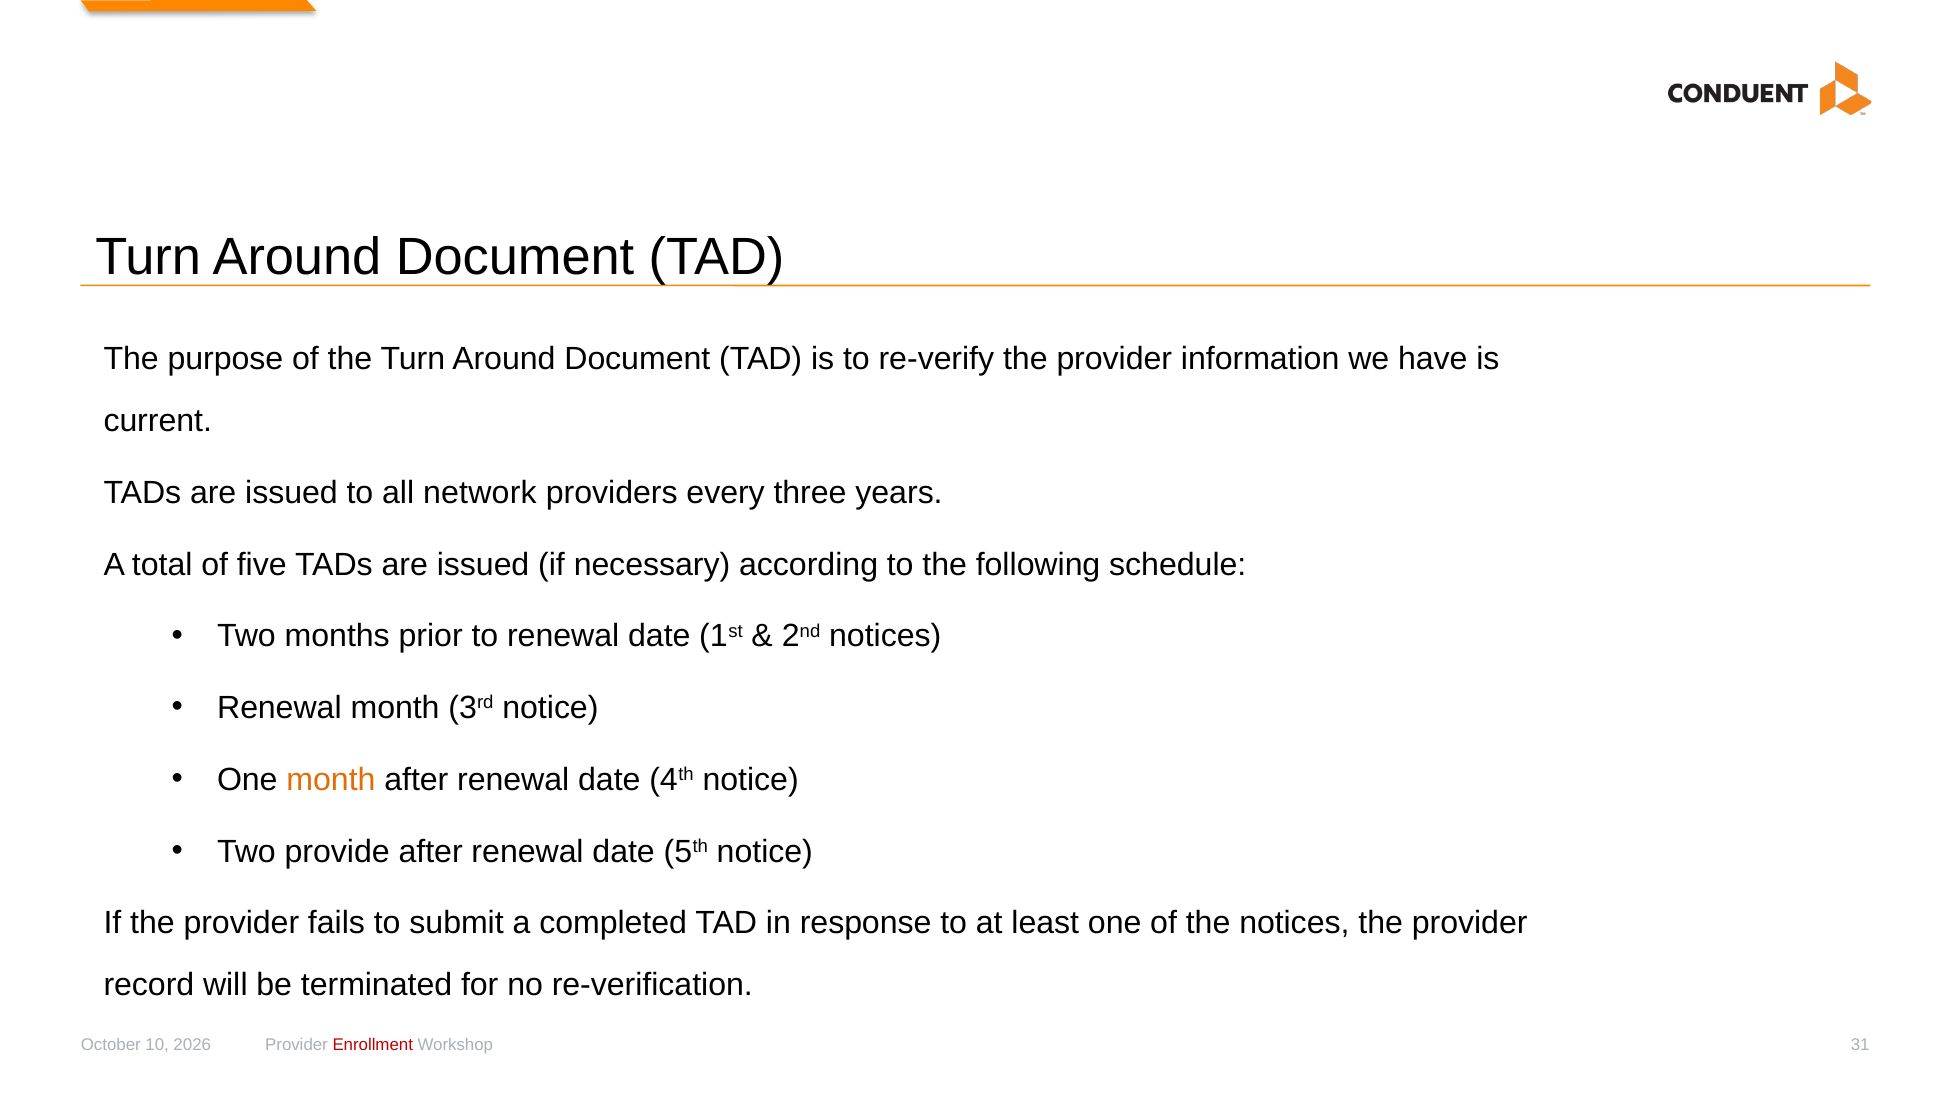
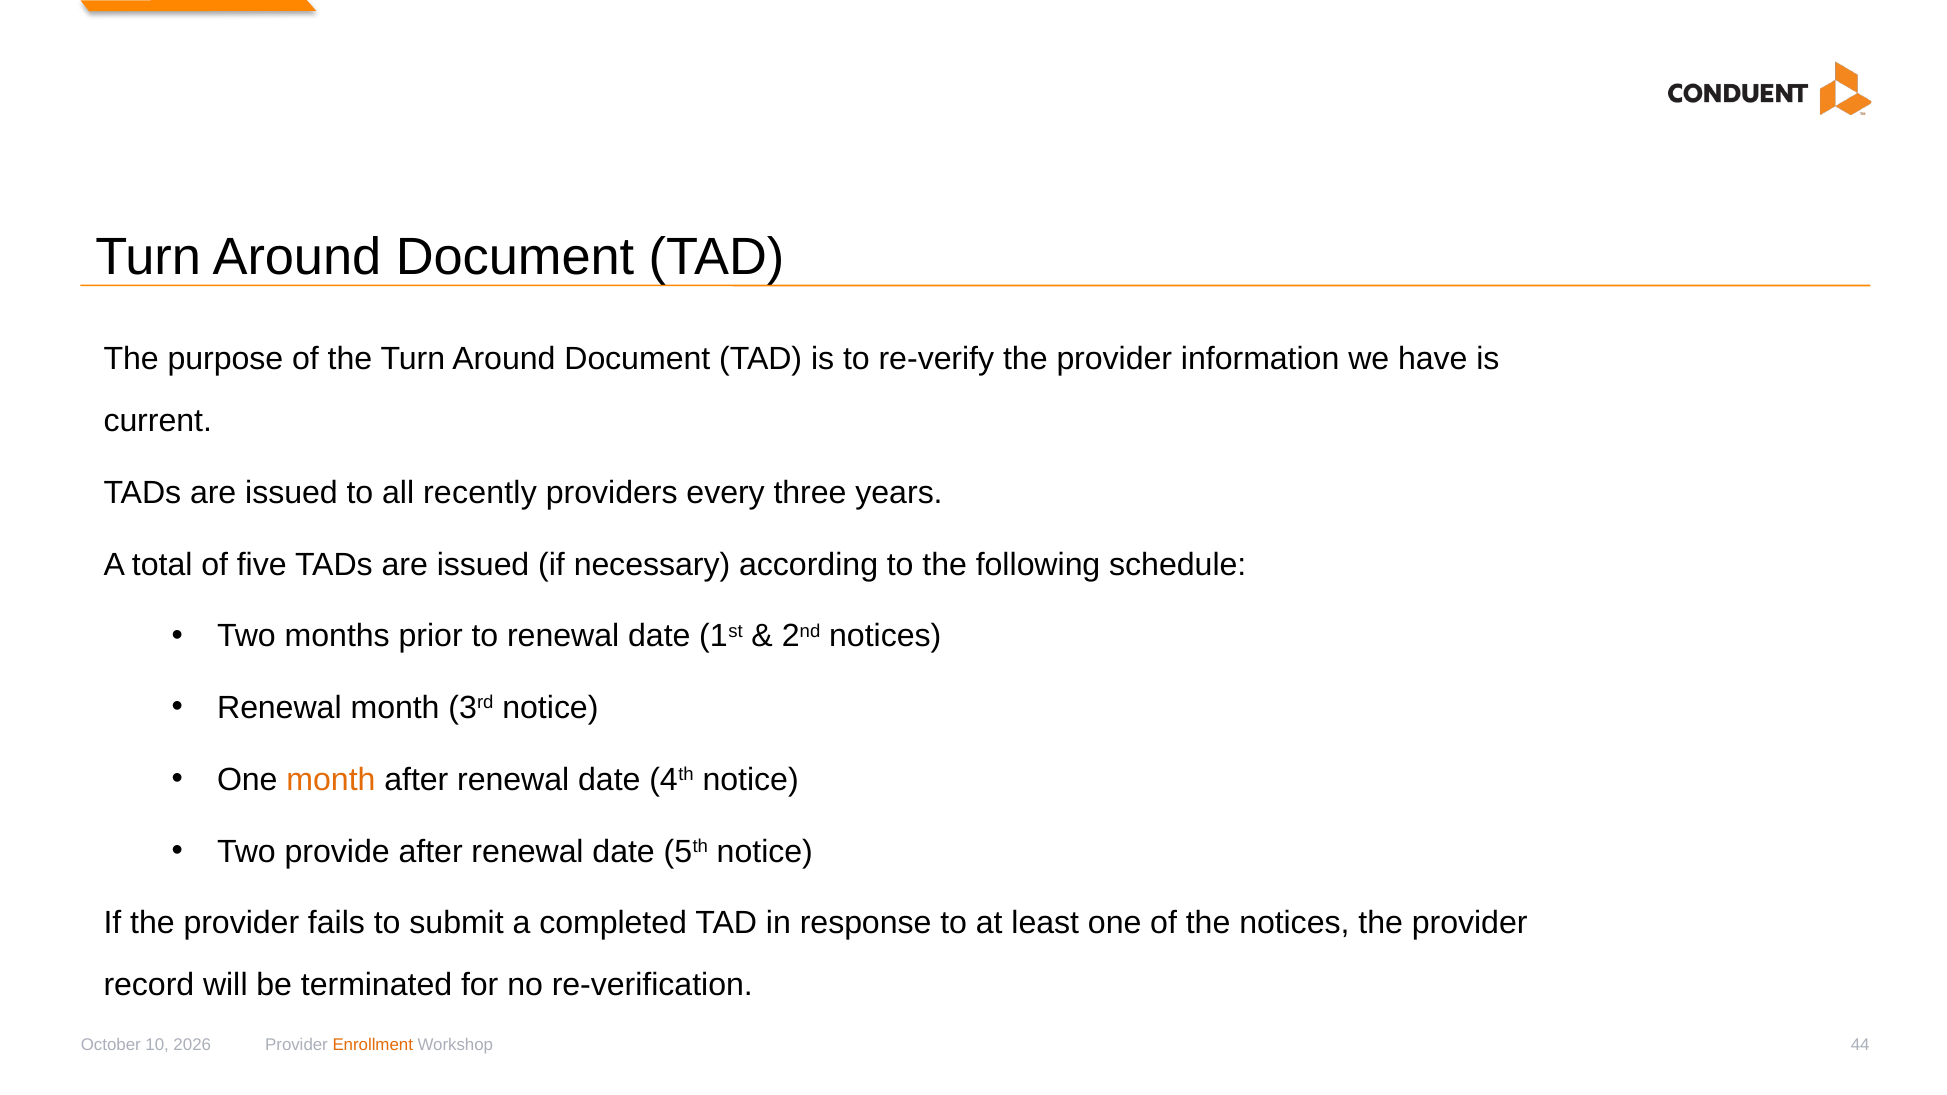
network: network -> recently (480, 493)
31: 31 -> 44 (1860, 1045)
Enrollment colour: red -> orange (373, 1045)
